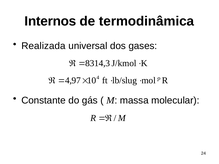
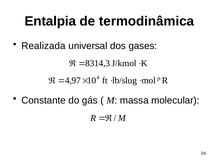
Internos: Internos -> Entalpia (50, 21)
